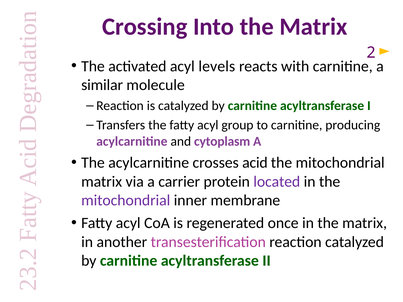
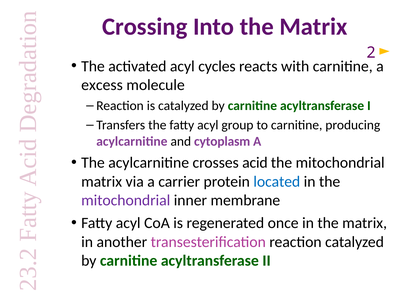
levels: levels -> cycles (217, 66)
similar: similar -> excess (102, 85)
located colour: purple -> blue (277, 182)
